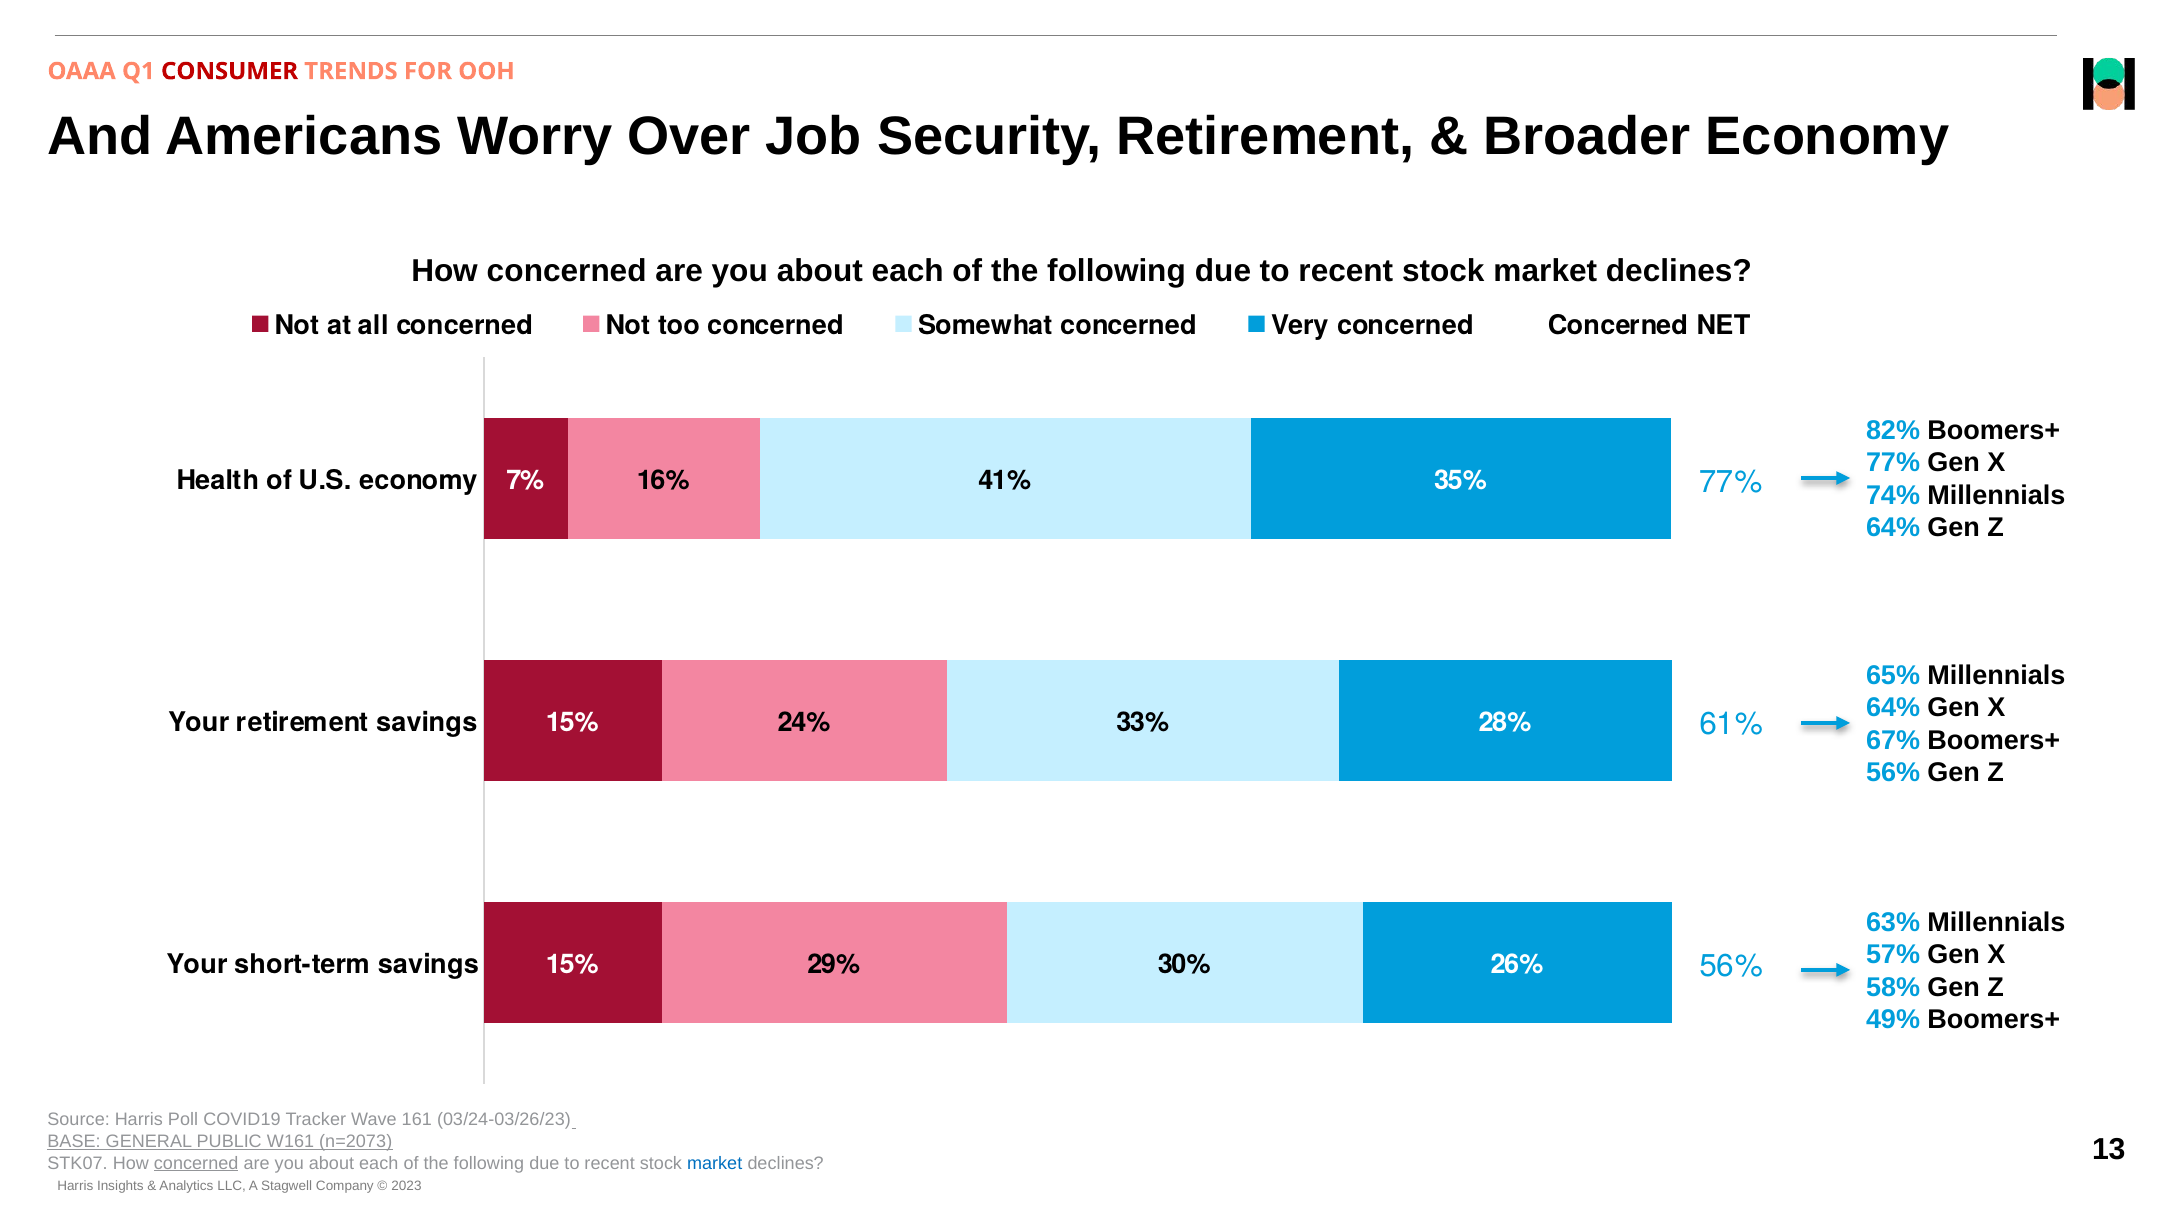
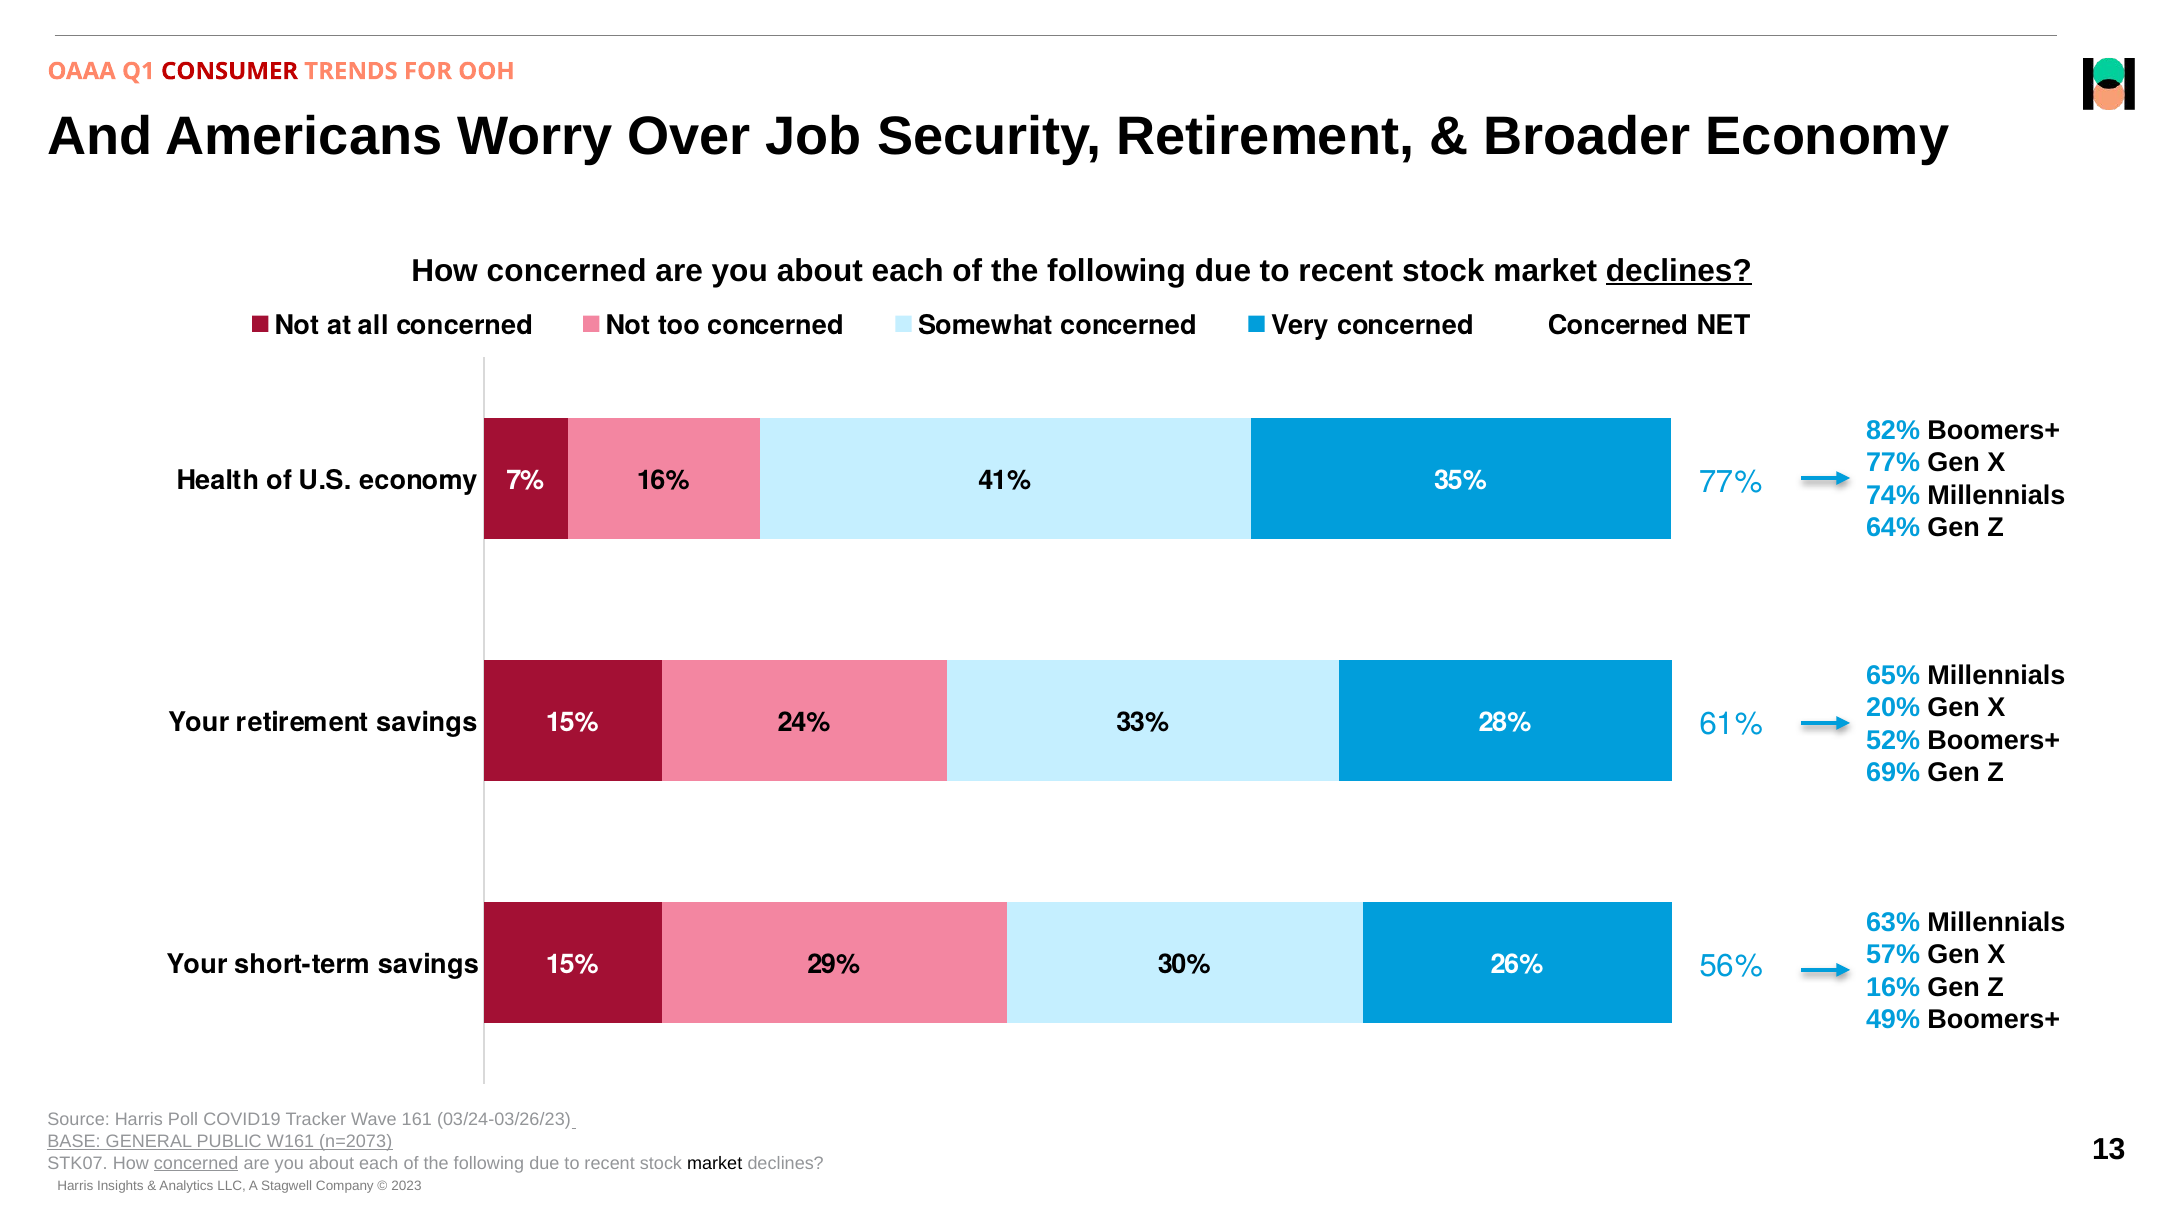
declines underline: none -> present (1679, 271)
64%: 64% -> 20% (1893, 708)
67%: 67% -> 52% (1893, 740)
56%: 56% -> 69% (1893, 773)
58%: 58% -> 16% (1893, 987)
market colour: blue -> black (715, 1163)
